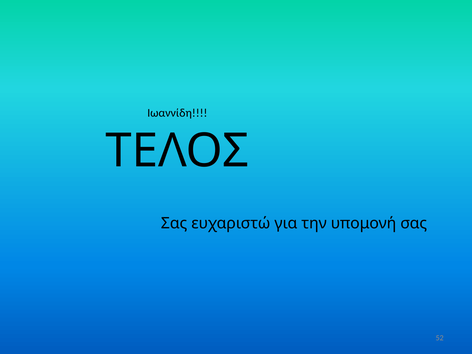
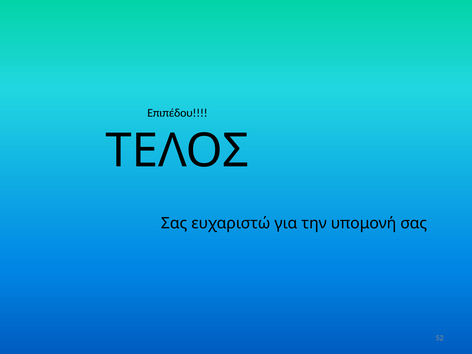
Ιωαννίδη: Ιωαννίδη -> Επιπέδου (177, 113)
